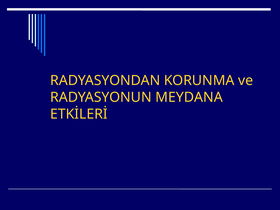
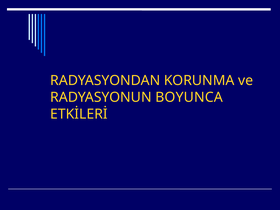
MEYDANA: MEYDANA -> BOYUNCA (189, 97)
